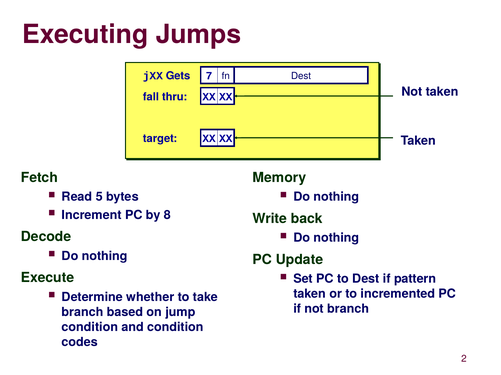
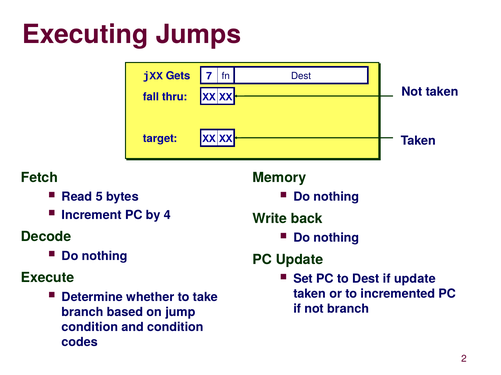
8: 8 -> 4 (167, 215)
if pattern: pattern -> update (415, 279)
